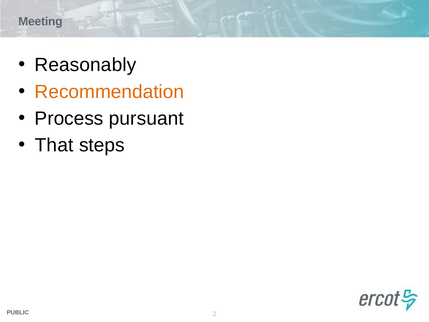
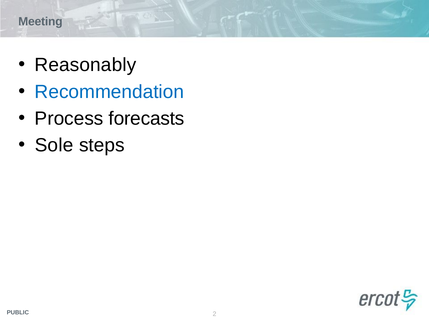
Recommendation colour: orange -> blue (109, 92)
pursuant: pursuant -> forecasts (147, 118)
That: That -> Sole (54, 145)
